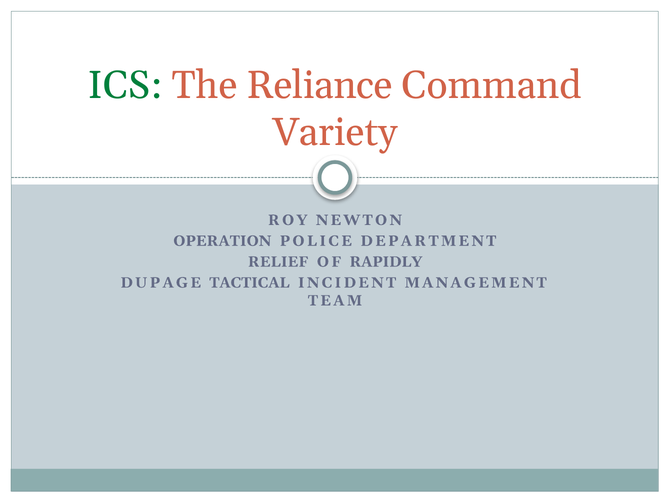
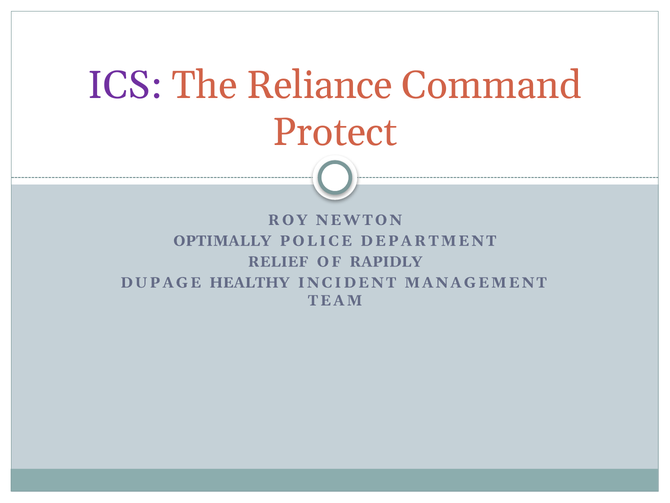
ICS colour: green -> purple (125, 85)
Variety: Variety -> Protect (335, 132)
OPERATION: OPERATION -> OPTIMALLY (222, 241)
TACTICAL: TACTICAL -> HEALTHY (249, 282)
